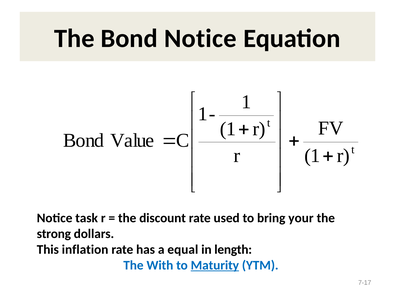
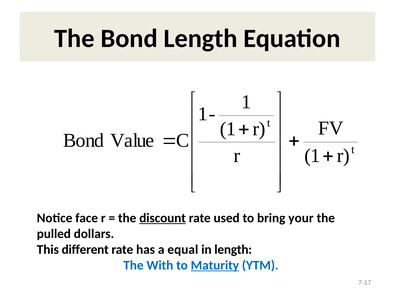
Bond Notice: Notice -> Length (201, 38)
task: task -> face (87, 218)
discount underline: none -> present (163, 218)
strong: strong -> pulled (54, 234)
inflation: inflation -> different (85, 250)
